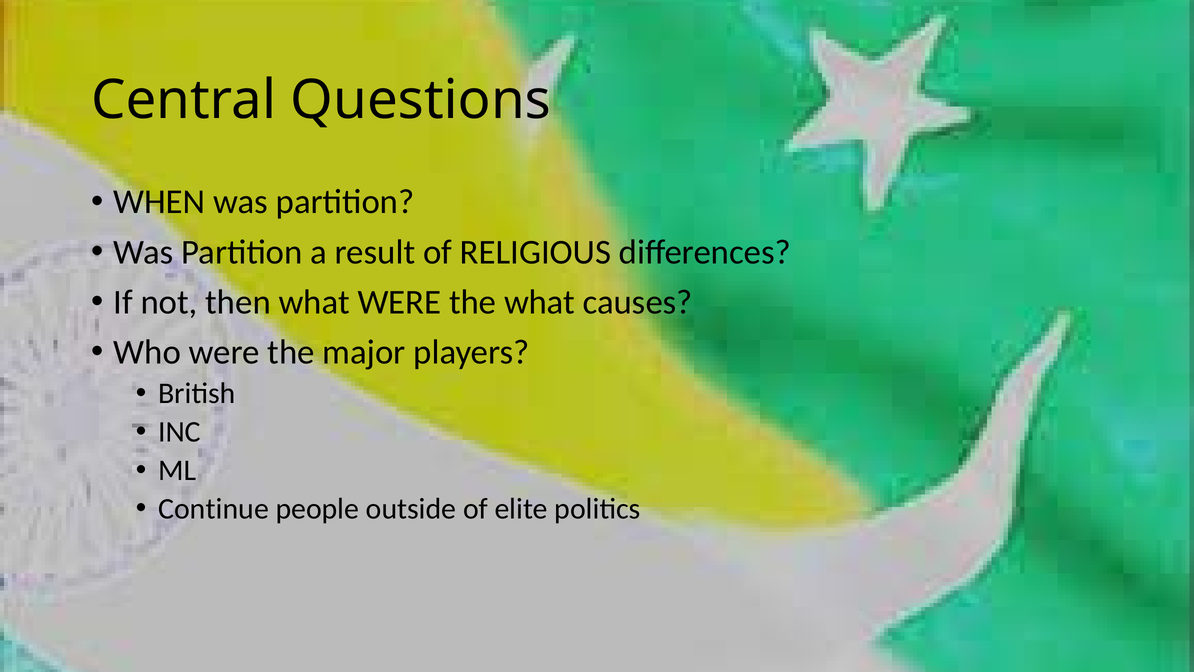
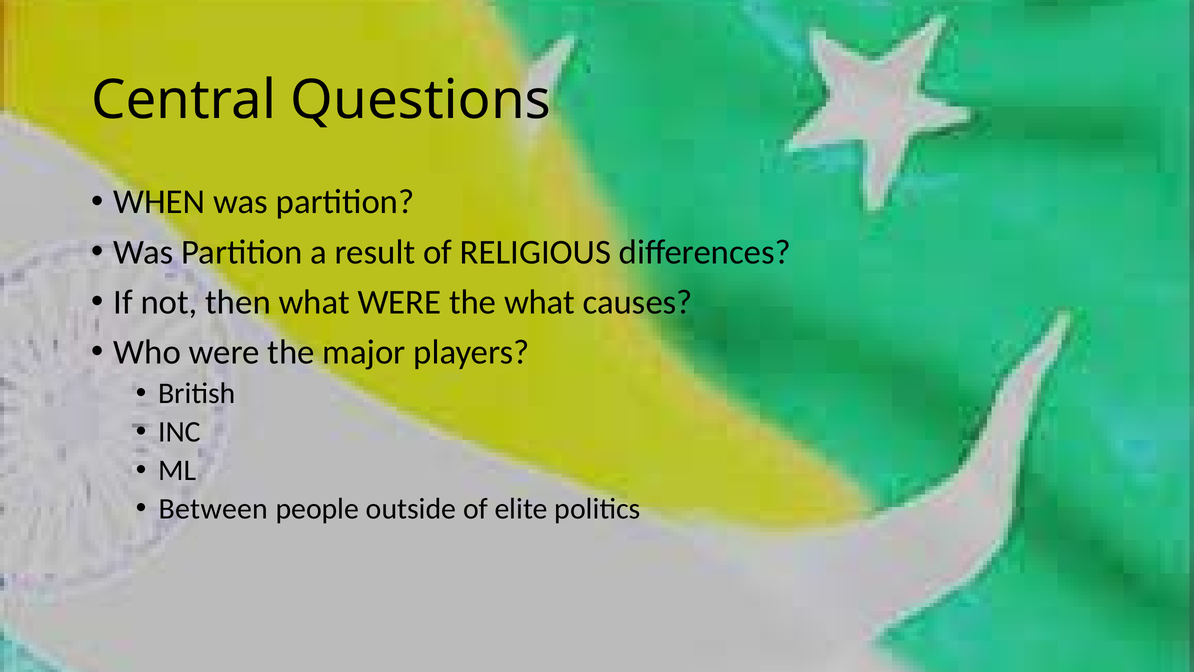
Continue: Continue -> Between (213, 509)
